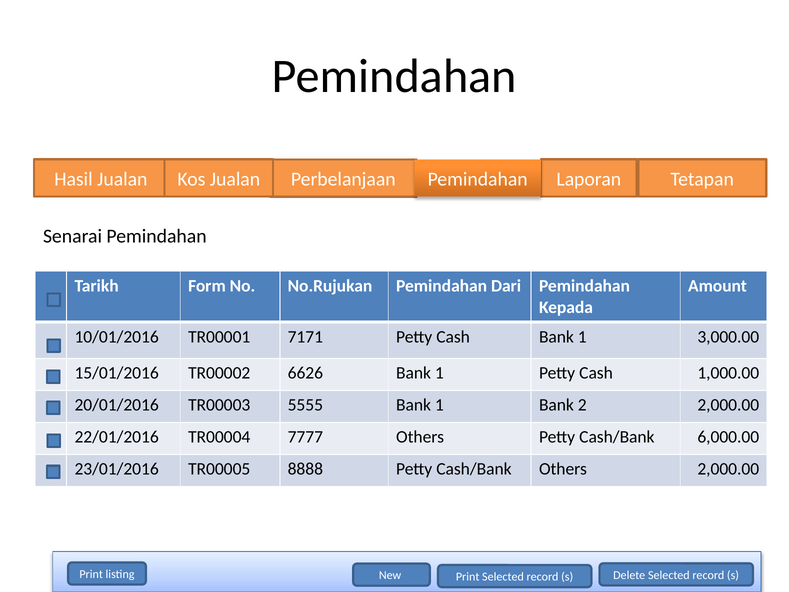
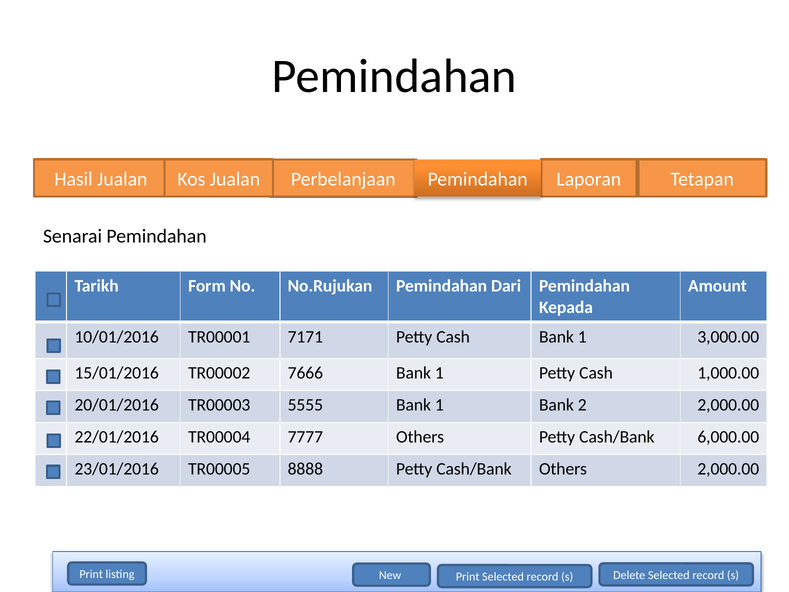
6626: 6626 -> 7666 (305, 373)
